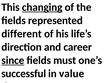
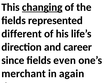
since underline: present -> none (13, 60)
must: must -> even (65, 60)
successful: successful -> merchant (24, 73)
value: value -> again (72, 73)
